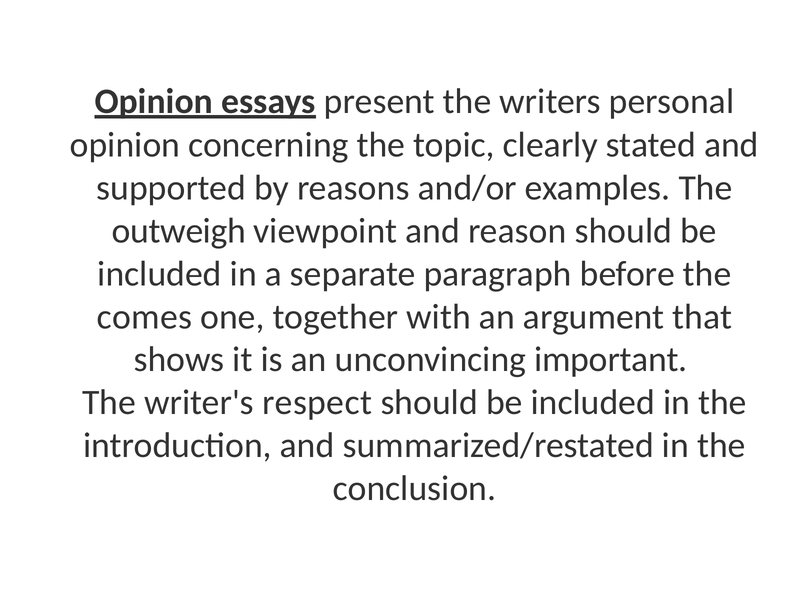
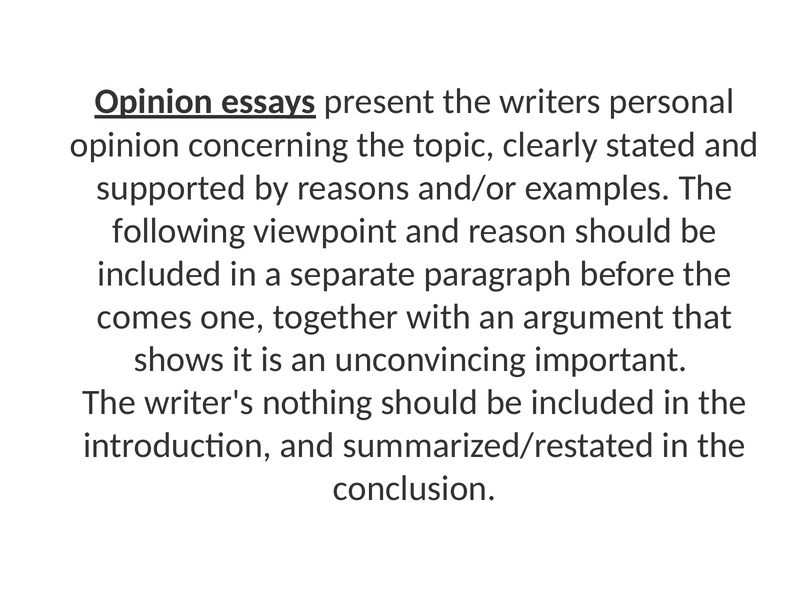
outweigh: outweigh -> following (179, 231)
respect: respect -> nothing (317, 402)
